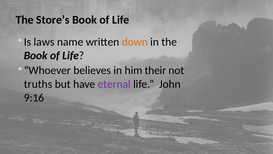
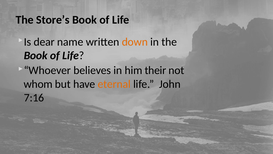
laws: laws -> dear (44, 42)
truths: truths -> whom (38, 84)
eternal colour: purple -> orange (114, 84)
9:16: 9:16 -> 7:16 (34, 97)
